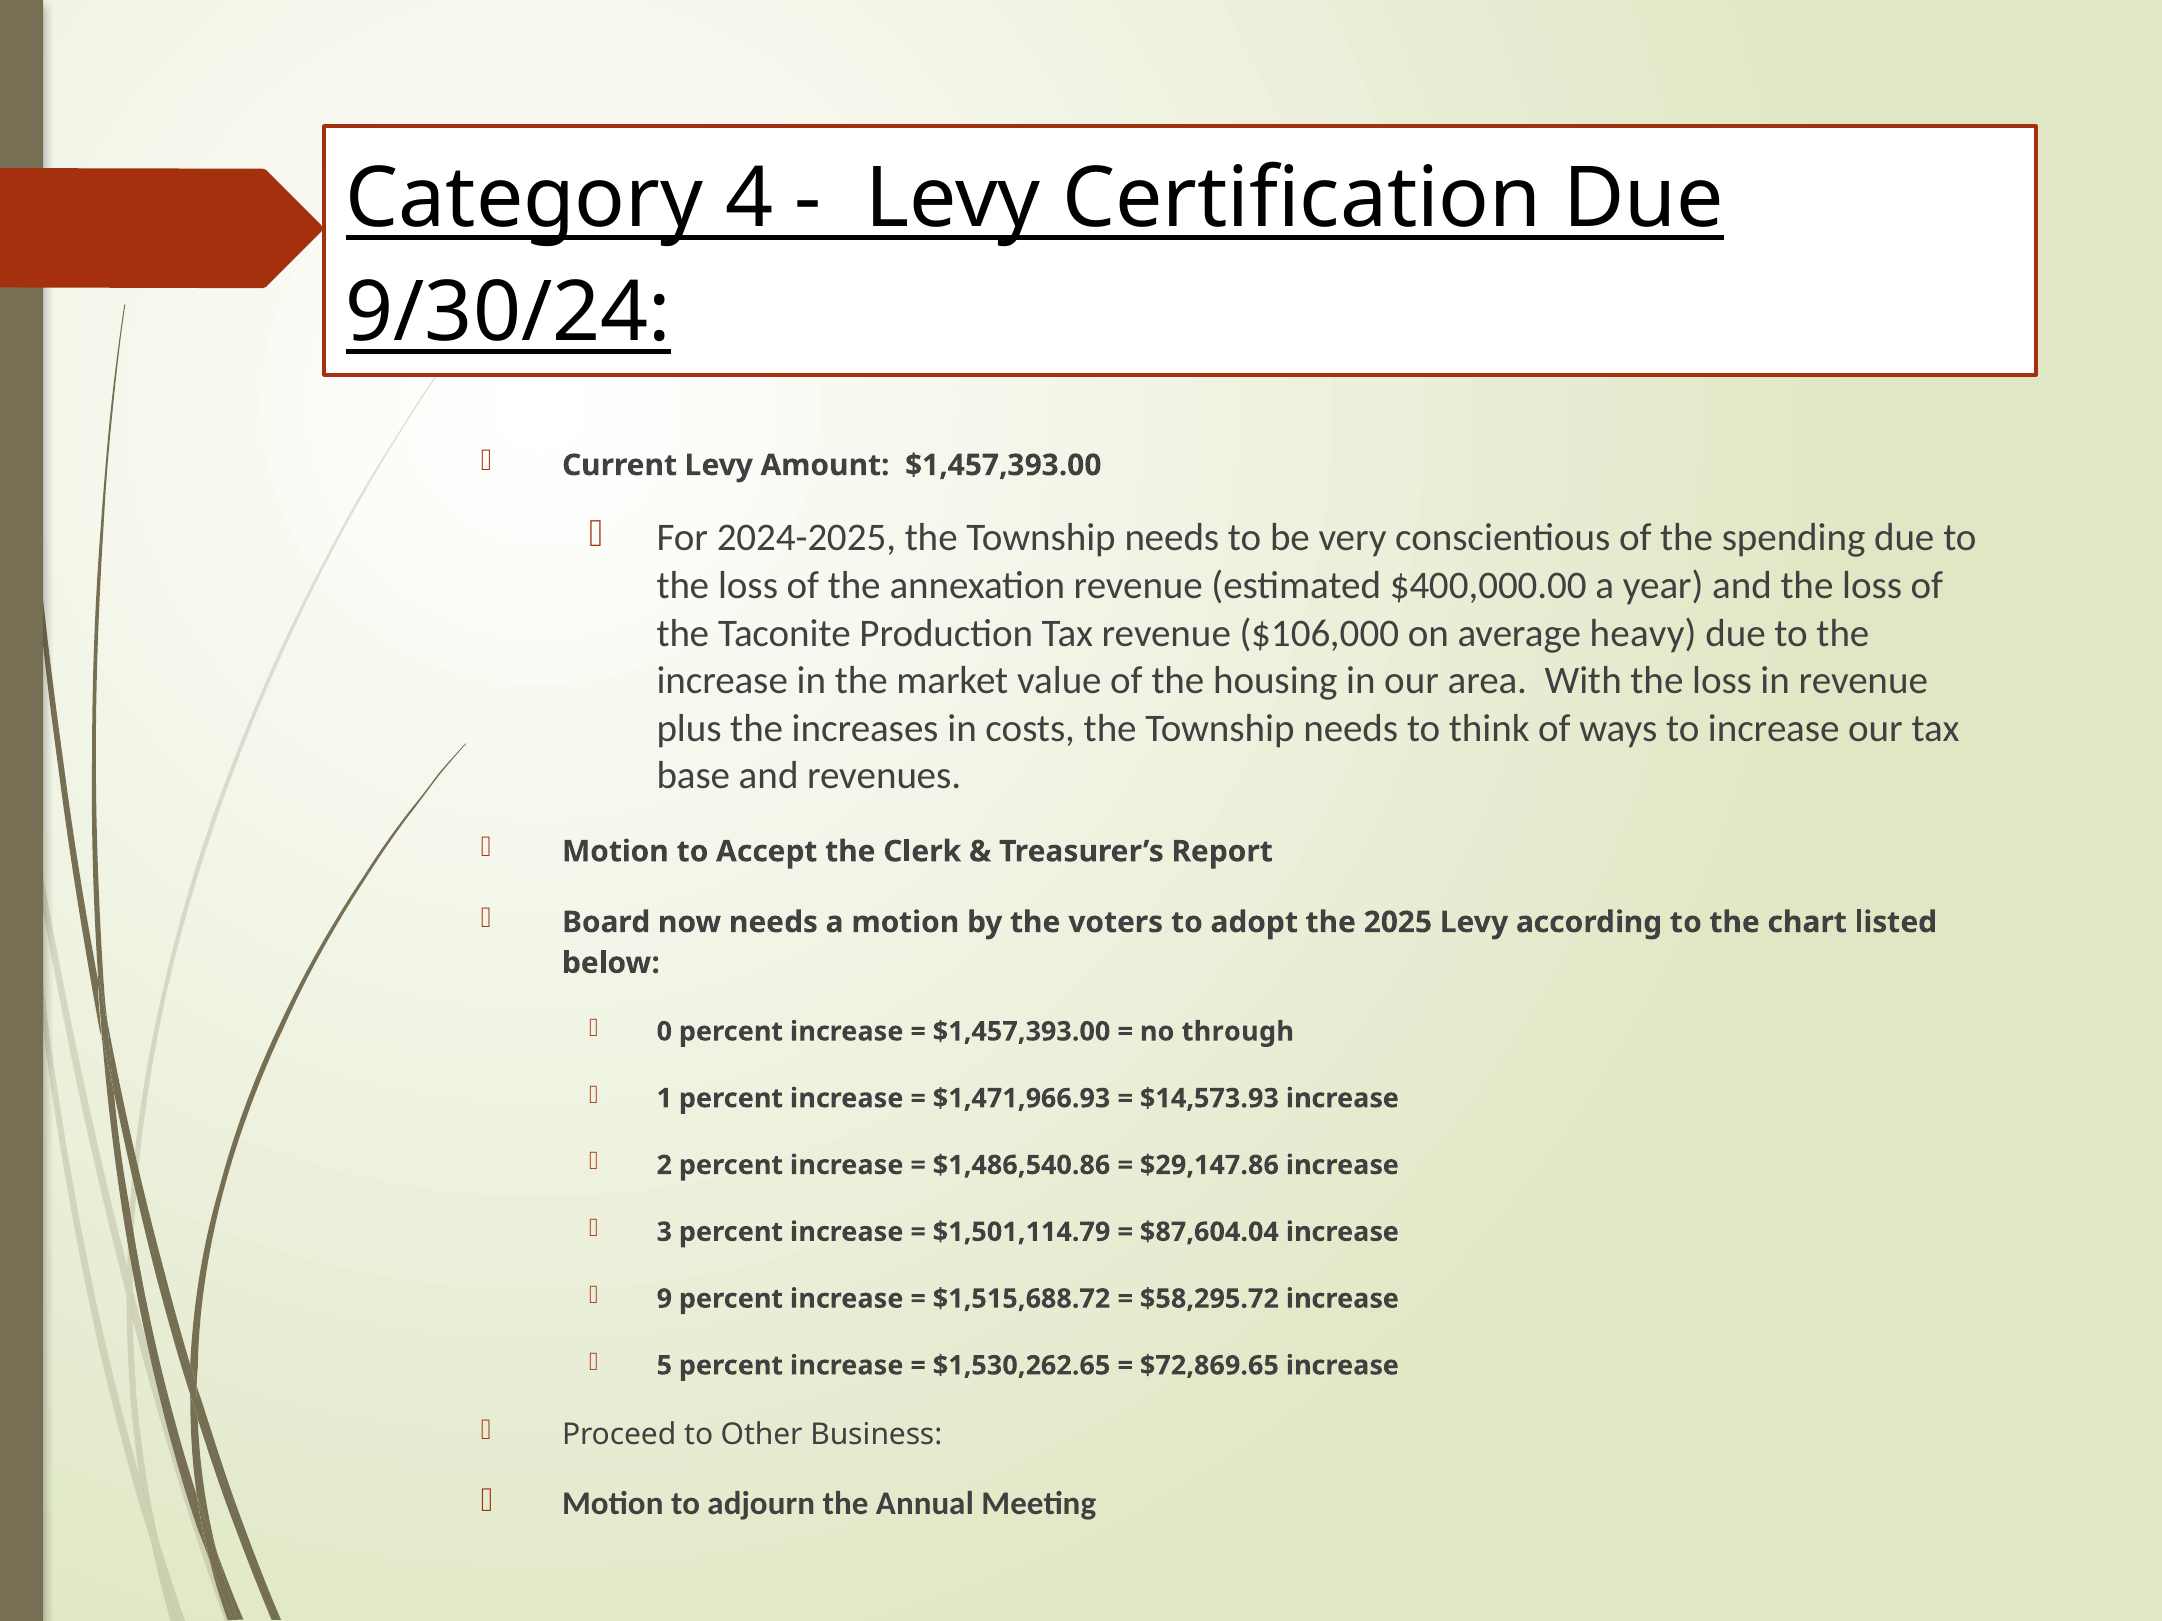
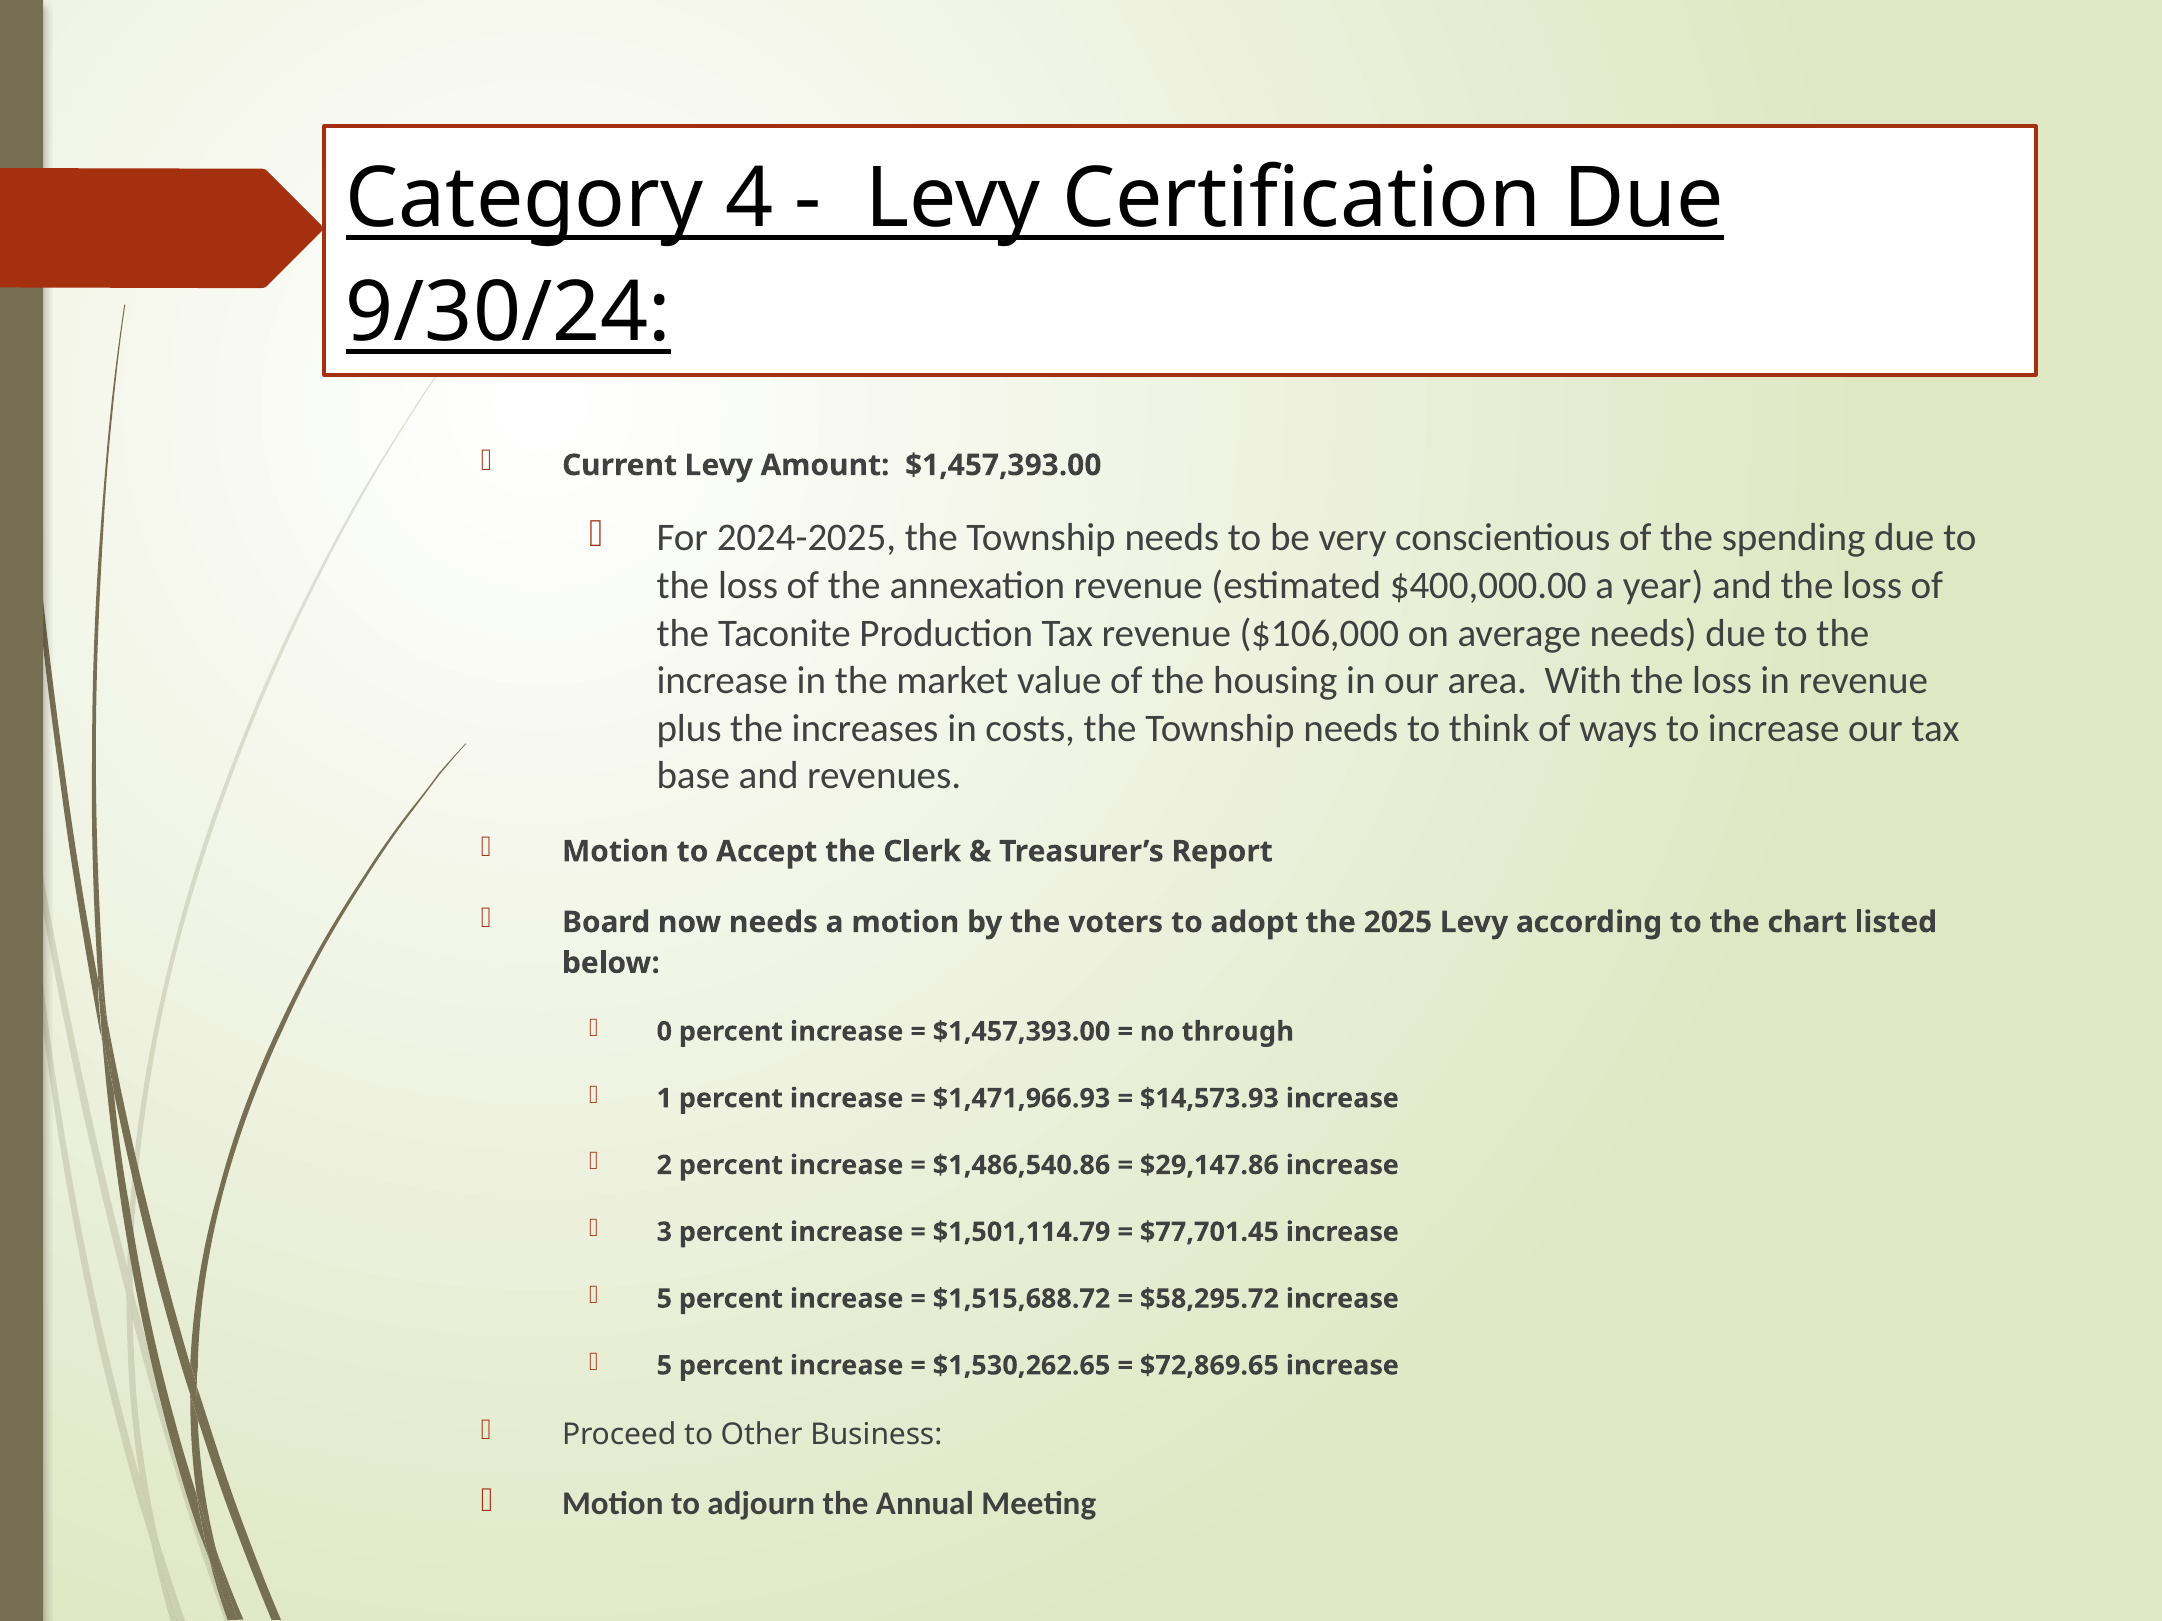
average heavy: heavy -> needs (1643, 633)
$87,604.04: $87,604.04 -> $77,701.45 (1209, 1232)
9: 9 -> 5 (664, 1299)
